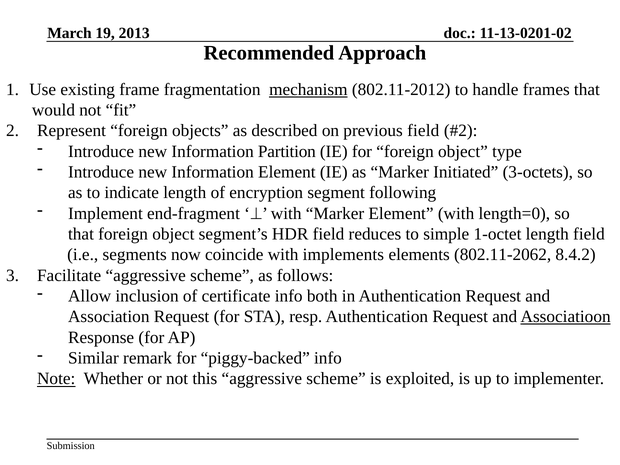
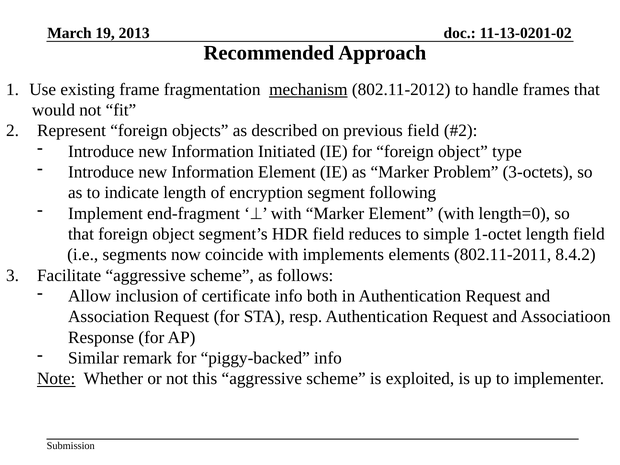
Partition: Partition -> Initiated (287, 151)
Initiated: Initiated -> Problem (466, 172)
802.11-2062: 802.11-2062 -> 802.11-2011 (503, 255)
Associatioon underline: present -> none (566, 317)
